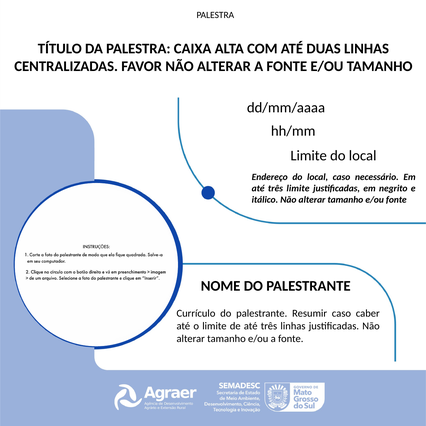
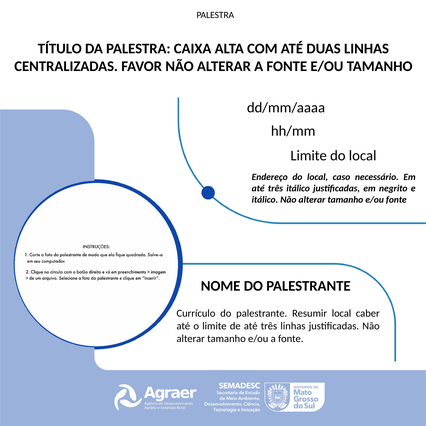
três limite: limite -> itálico (298, 188)
Resumir caso: caso -> local (342, 313)
